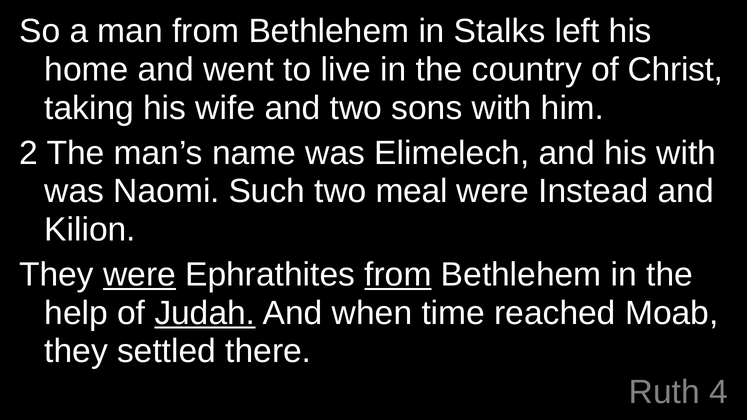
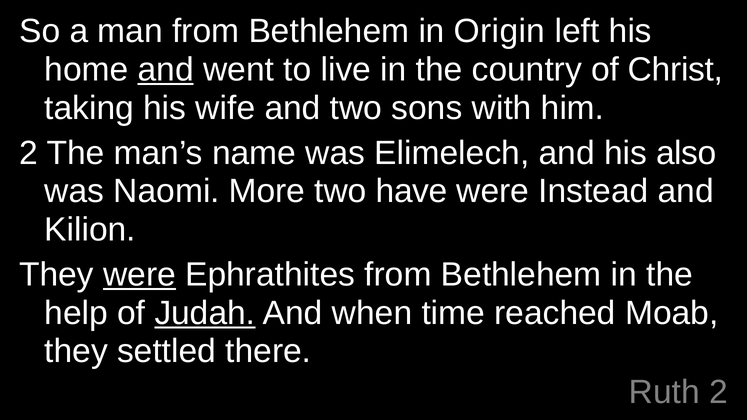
Stalks: Stalks -> Origin (500, 31)
and underline: none -> present (166, 70)
his with: with -> also (686, 153)
Such: Such -> More (267, 191)
meal: meal -> have (412, 191)
from underline: present -> none (398, 275)
Ruth 4: 4 -> 2 (719, 393)
